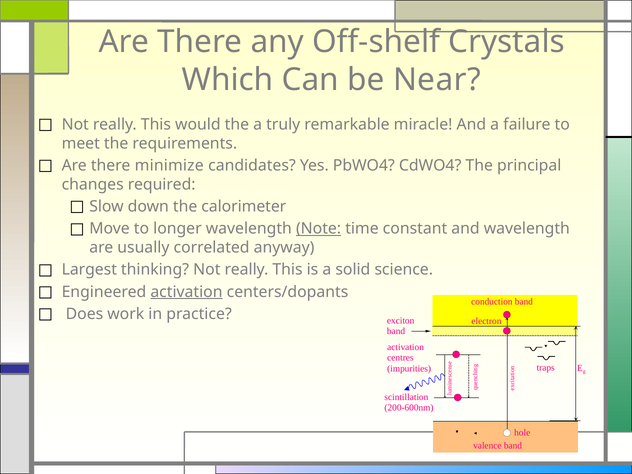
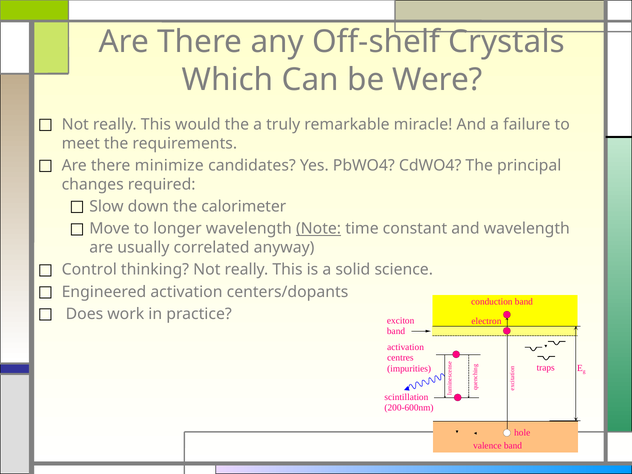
Near: Near -> Were (437, 80)
Largest: Largest -> Control (89, 270)
activation underline: present -> none (186, 292)
